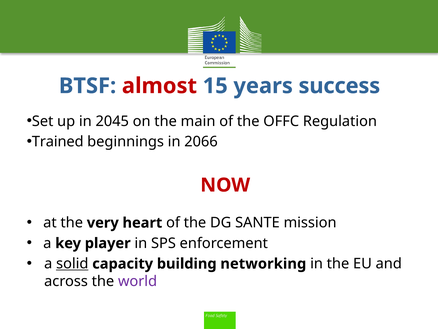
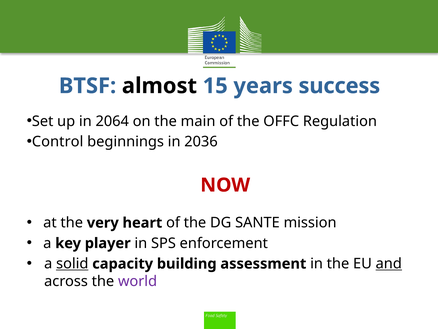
almost colour: red -> black (159, 86)
2045: 2045 -> 2064 (112, 121)
Trained: Trained -> Control (58, 141)
2066: 2066 -> 2036 (201, 141)
networking: networking -> assessment (263, 263)
and underline: none -> present (389, 263)
